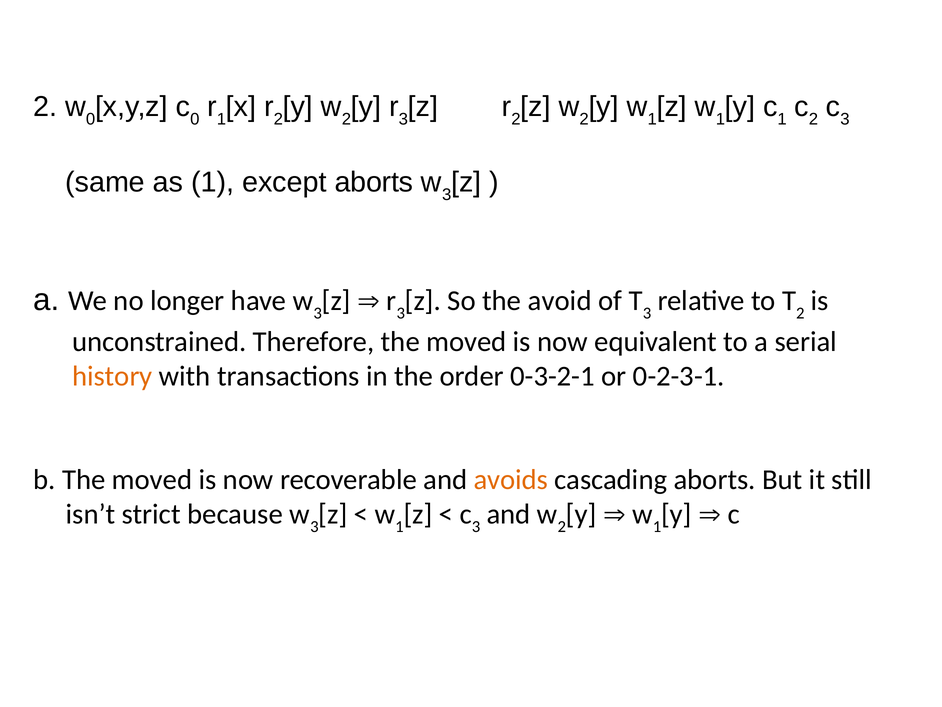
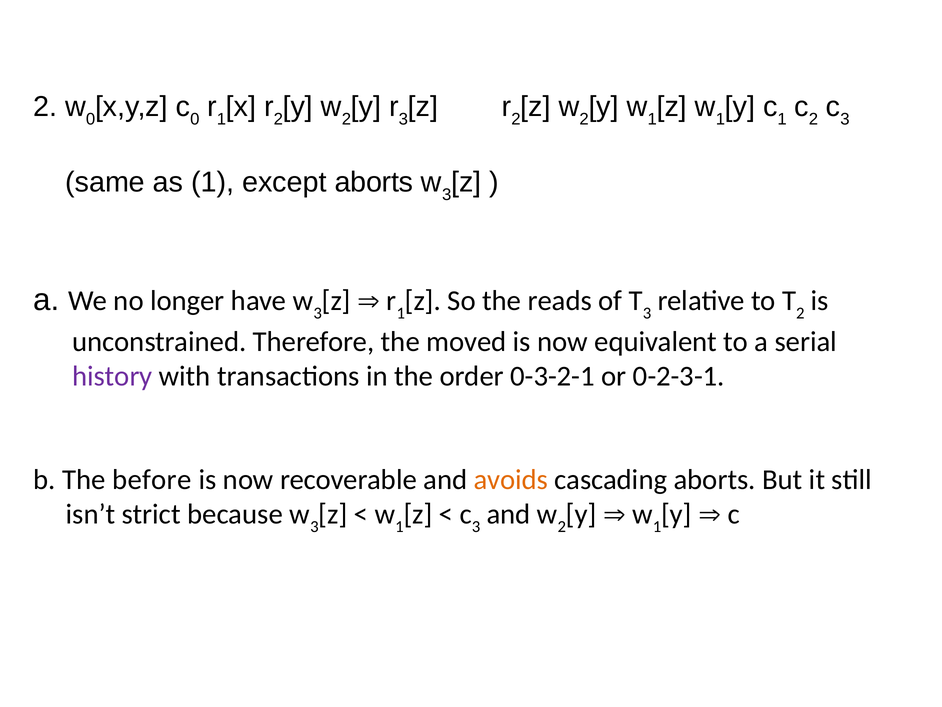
3: 3 -> 1 (401, 313)
avoid: avoid -> reads (560, 301)
history colour: orange -> purple (112, 376)
b The moved: moved -> before (152, 479)
